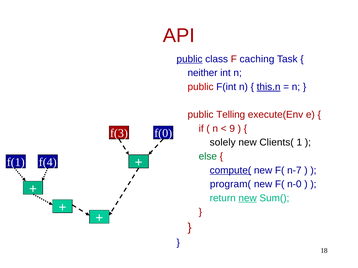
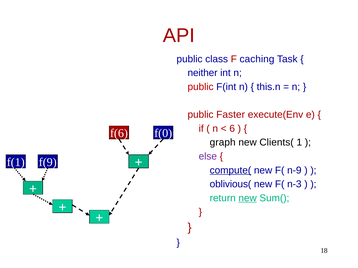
public underline: present -> none (190, 59)
this.n underline: present -> none (269, 87)
Telling: Telling -> Faster (231, 115)
9: 9 -> 6 (232, 129)
f(3: f(3 -> f(6 (119, 133)
solely: solely -> graph (223, 143)
else colour: green -> purple (208, 157)
f(4: f(4 -> f(9 (48, 163)
n-7: n-7 -> n-9 (294, 171)
program(: program( -> oblivious( (230, 184)
n-0: n-0 -> n-3 (294, 184)
